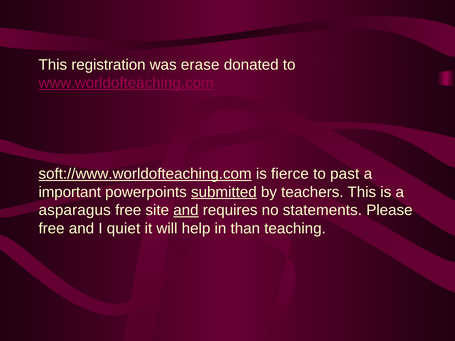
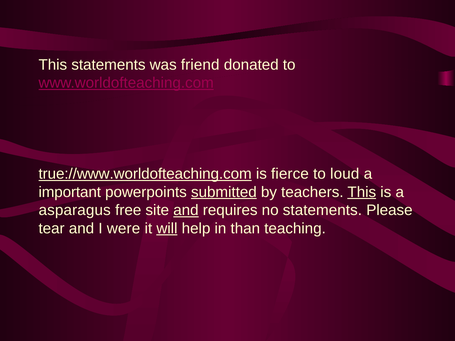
This registration: registration -> statements (108, 65)
erase: erase -> friend (200, 65)
soft://www.worldofteaching.com: soft://www.worldofteaching.com -> true://www.worldofteaching.com (145, 174)
past: past -> loud (345, 174)
This underline: none -> present (362, 192)
free: free -> tear (52, 229)
quiet: quiet -> were (124, 229)
will underline: none -> present (167, 229)
